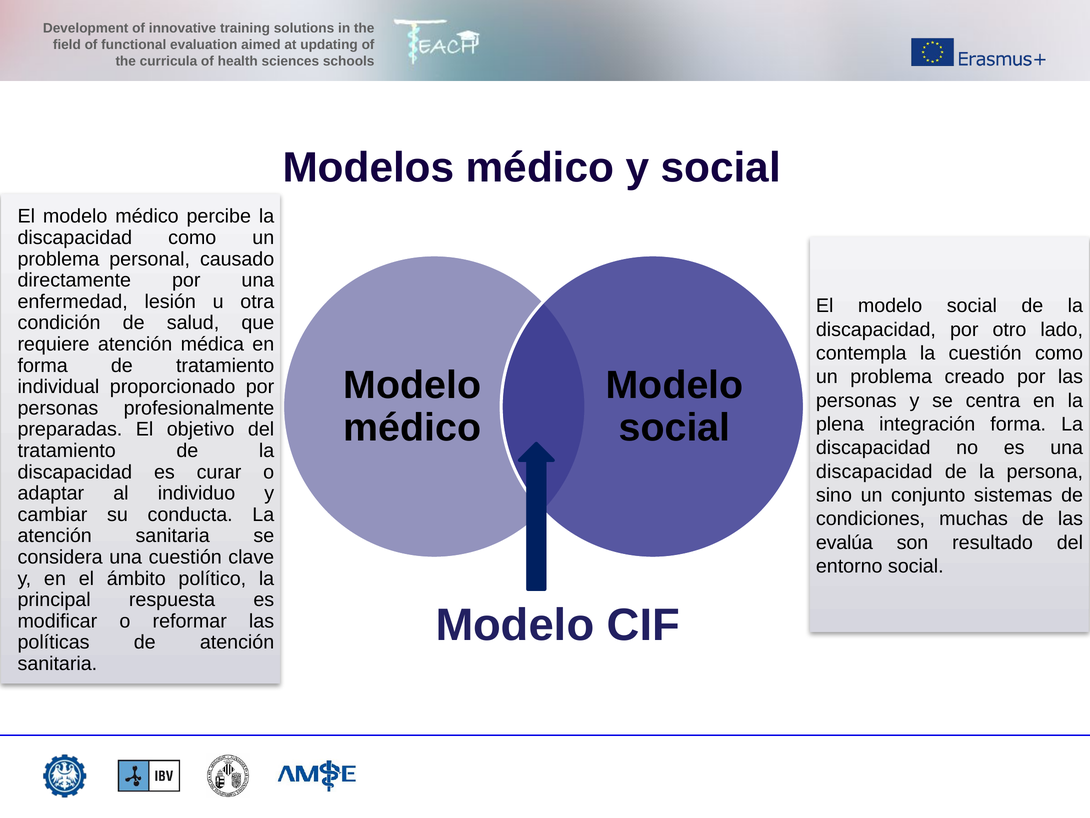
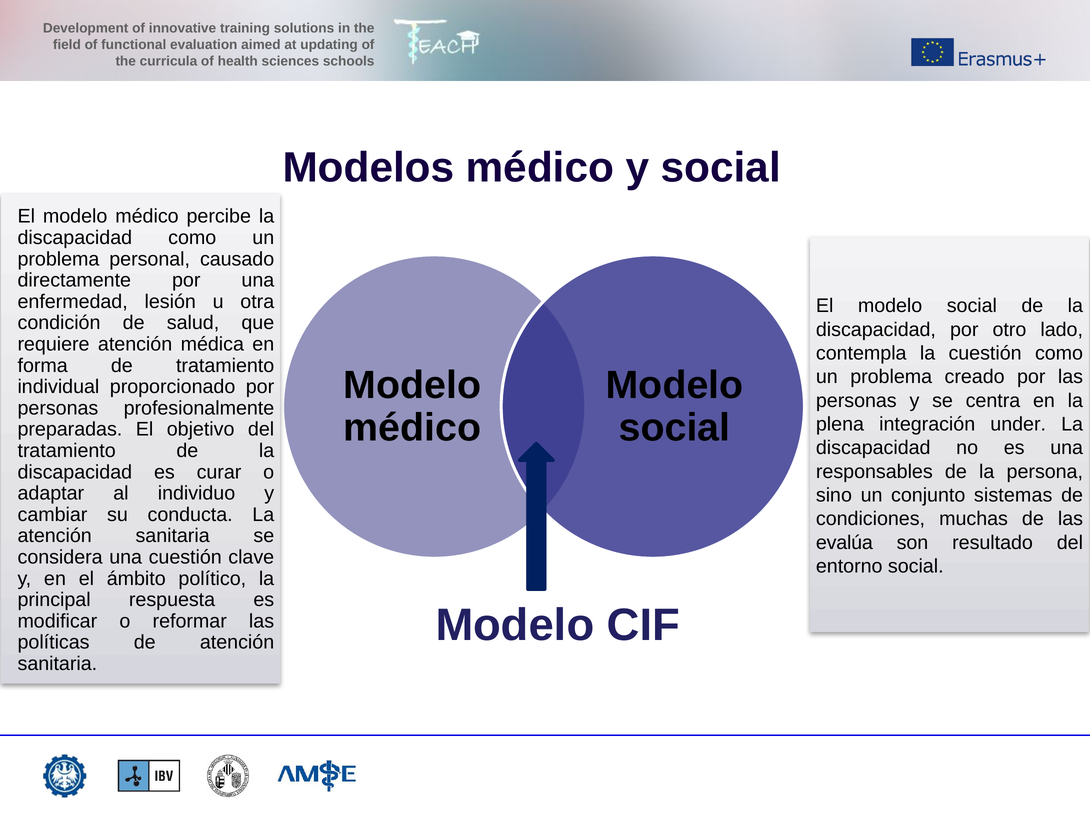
integración forma: forma -> under (1018, 424)
discapacidad: discapacidad -> responsables (874, 471)
